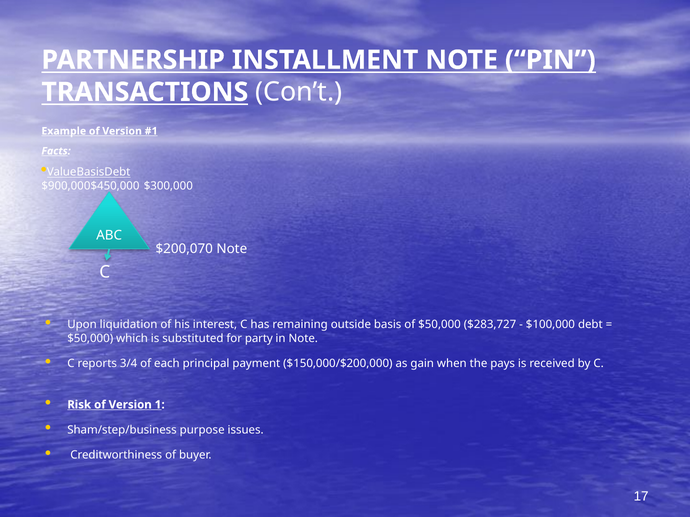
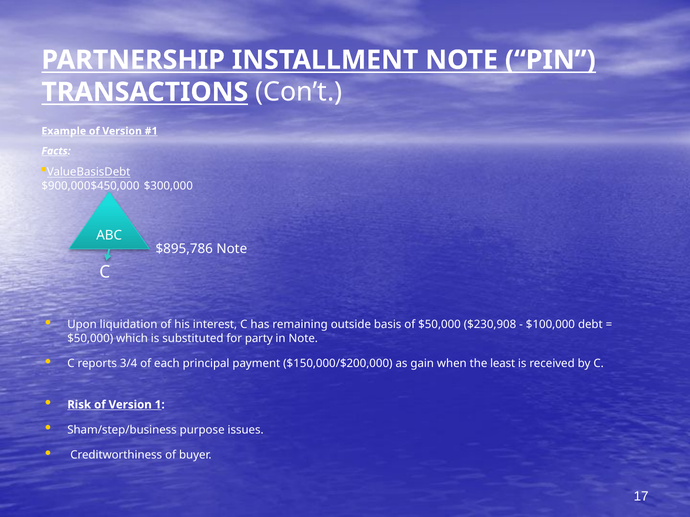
$200,070: $200,070 -> $895,786 (184, 249)
$283,727: $283,727 -> $230,908 (490, 325)
pays: pays -> least (503, 364)
